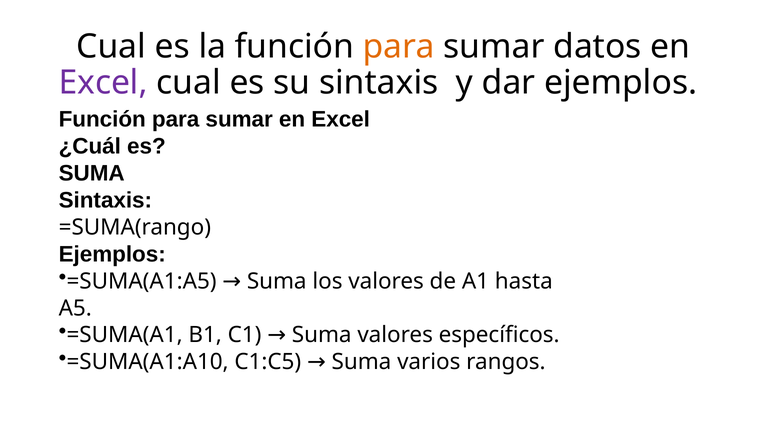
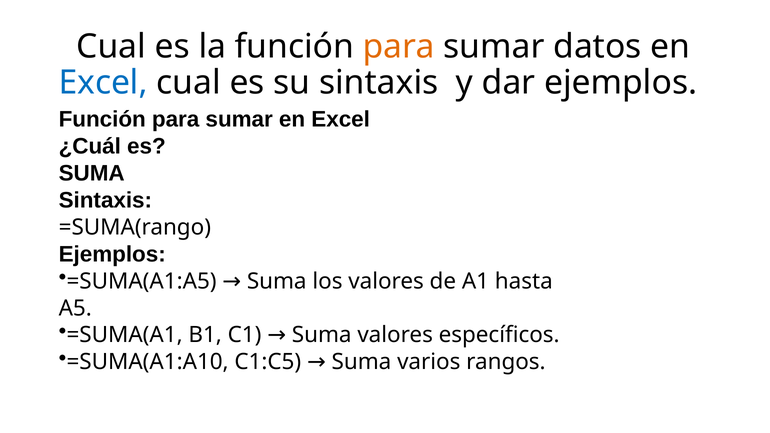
Excel colour: purple -> blue (103, 83)
